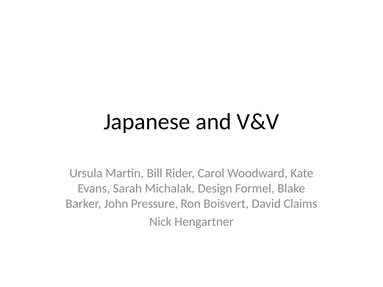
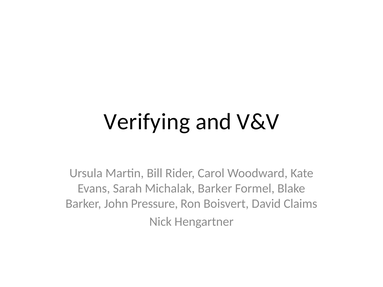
Japanese: Japanese -> Verifying (147, 122)
Michalak Design: Design -> Barker (215, 189)
